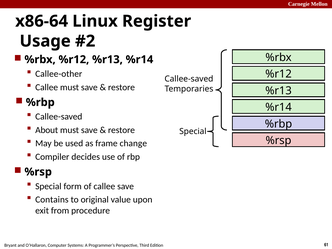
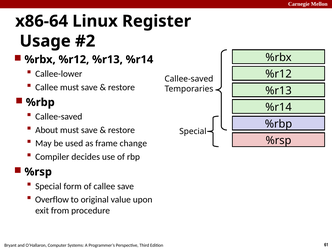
Callee-other: Callee-other -> Callee-lower (59, 74)
Contains: Contains -> Overflow (52, 200)
